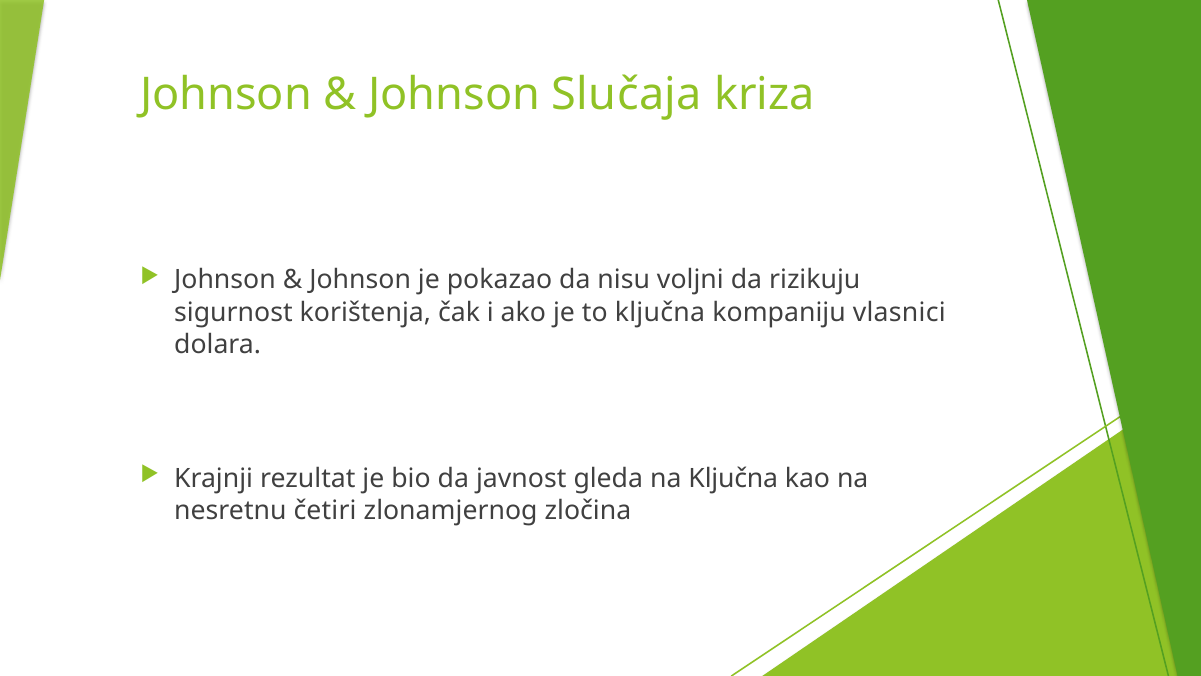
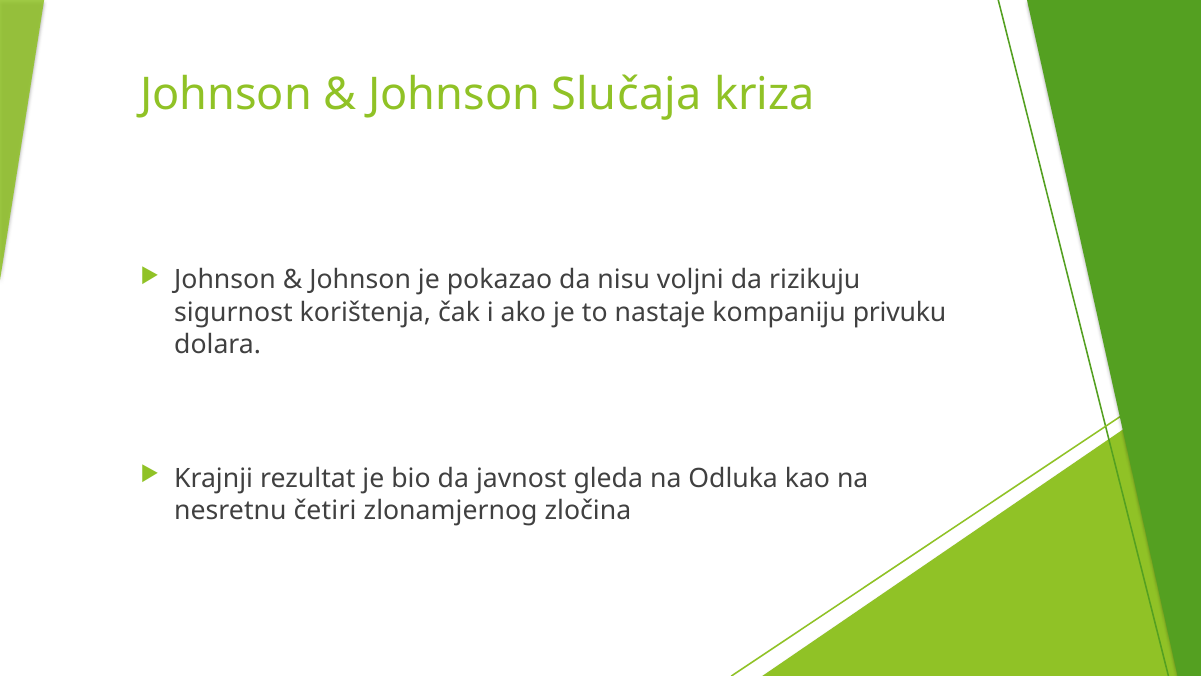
to ključna: ključna -> nastaje (660, 312)
vlasnici: vlasnici -> privuku (900, 312)
na Ključna: Ključna -> Odluka (733, 478)
